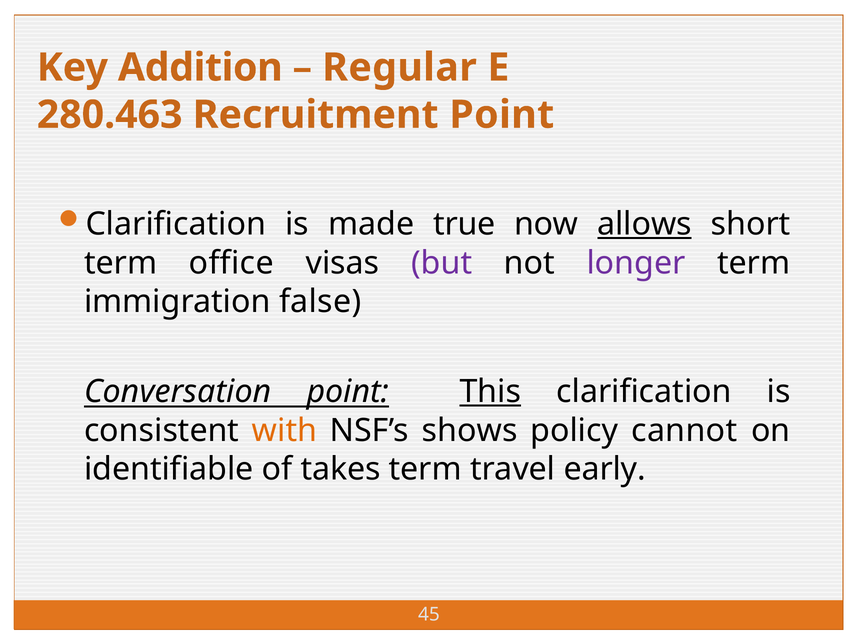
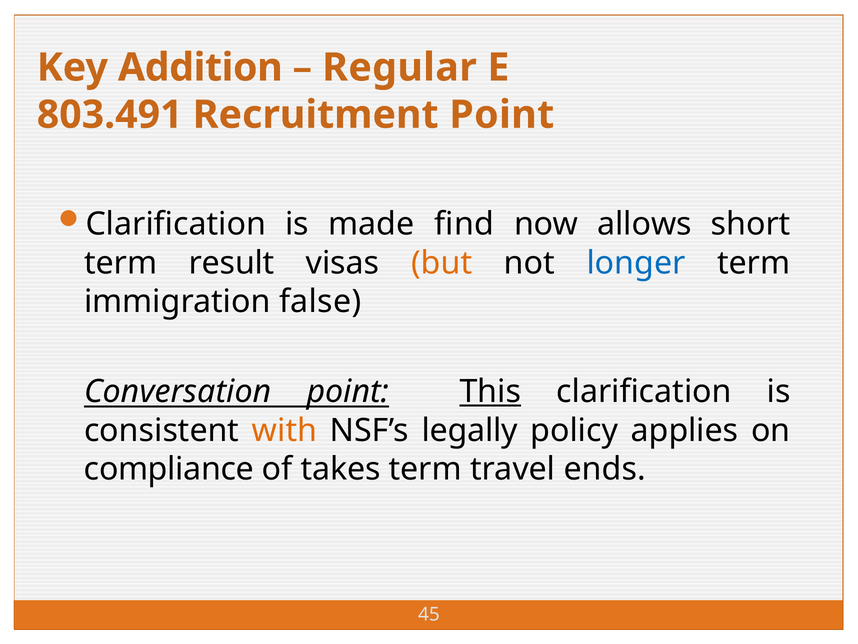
280.463: 280.463 -> 803.491 (110, 115)
true: true -> find (464, 224)
allows underline: present -> none (645, 224)
office: office -> result (232, 263)
but colour: purple -> orange (442, 263)
longer colour: purple -> blue (636, 263)
shows: shows -> legally (470, 430)
cannot: cannot -> applies (685, 430)
identifiable: identifiable -> compliance (169, 469)
early: early -> ends (605, 469)
